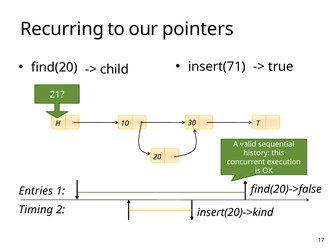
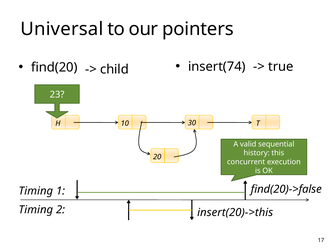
Recurring: Recurring -> Universal (62, 29)
insert(71: insert(71 -> insert(74 (217, 67)
21: 21 -> 23 (57, 95)
Entries: Entries -> Timing (36, 191)
insert(20)->kind: insert(20)->kind -> insert(20)->this (235, 213)
